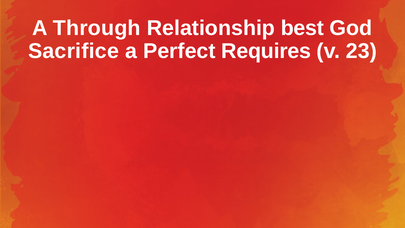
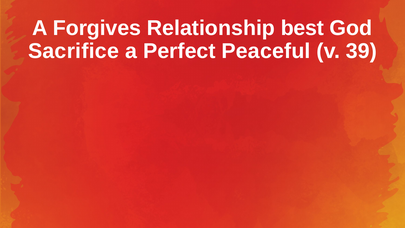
Through: Through -> Forgives (97, 28)
Requires: Requires -> Peaceful (266, 51)
23: 23 -> 39 (361, 51)
